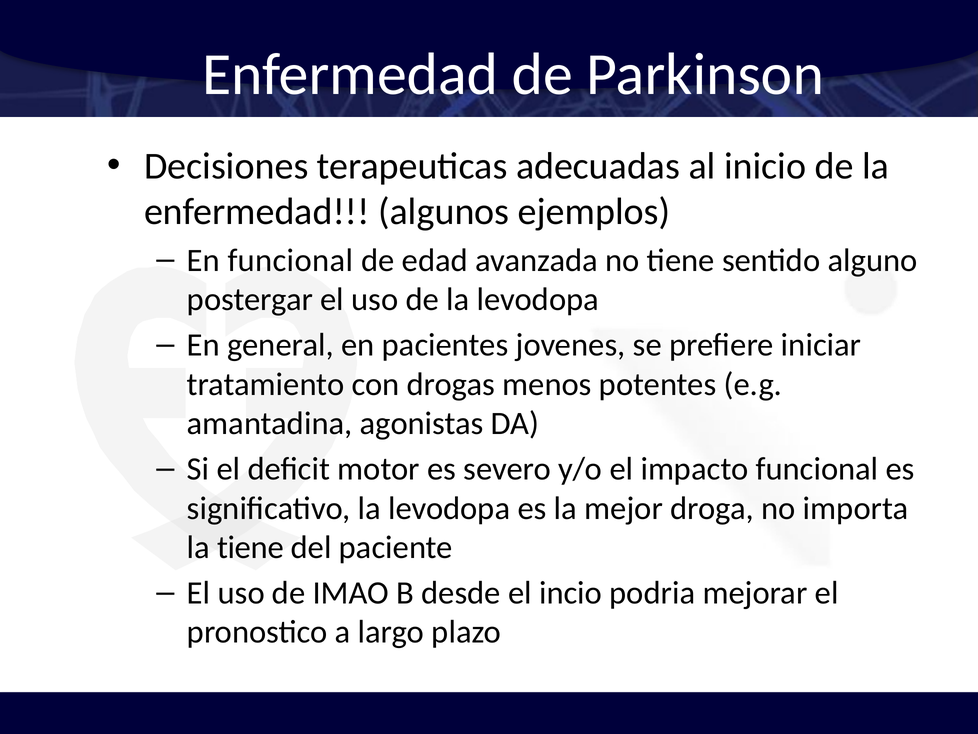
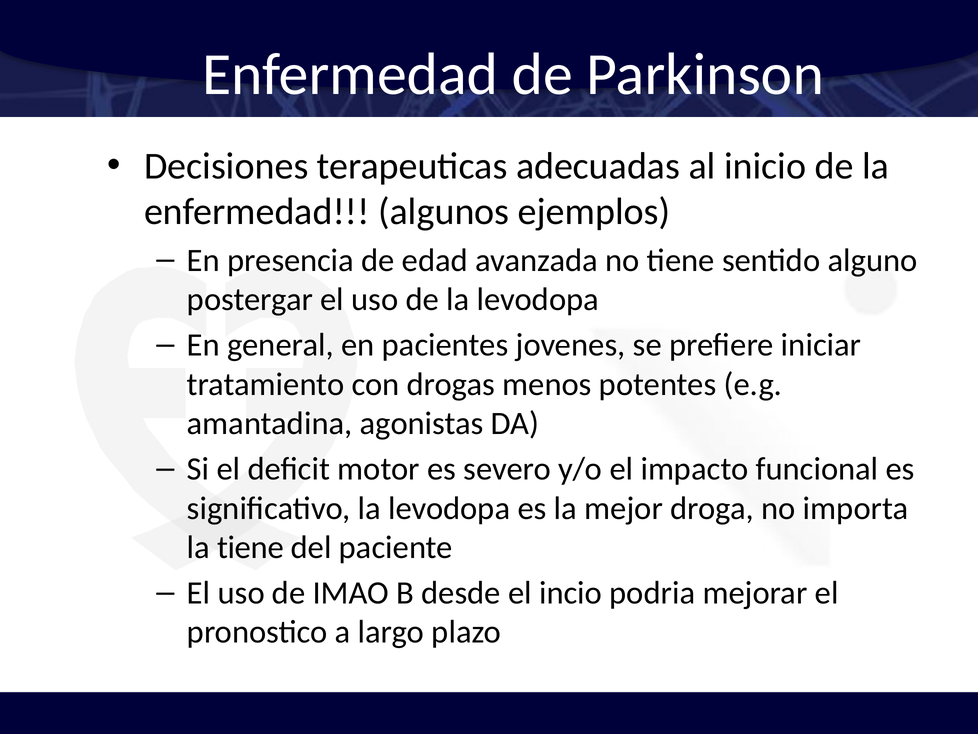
En funcional: funcional -> presencia (291, 260)
